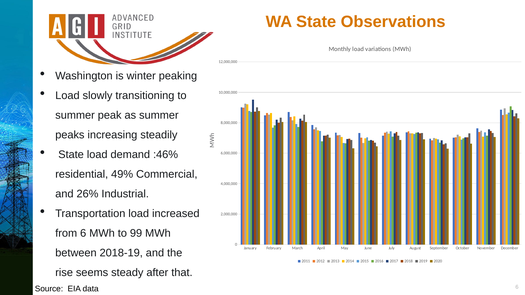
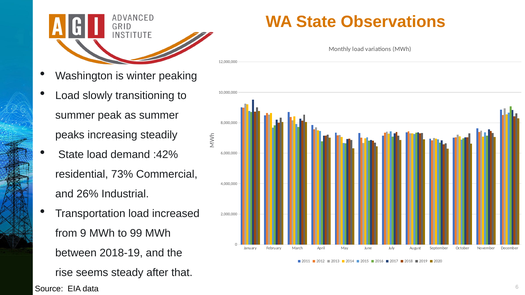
:46%: :46% -> :42% (166, 155)
49%: 49% -> 73% (122, 174)
from 6: 6 -> 9 (83, 233)
